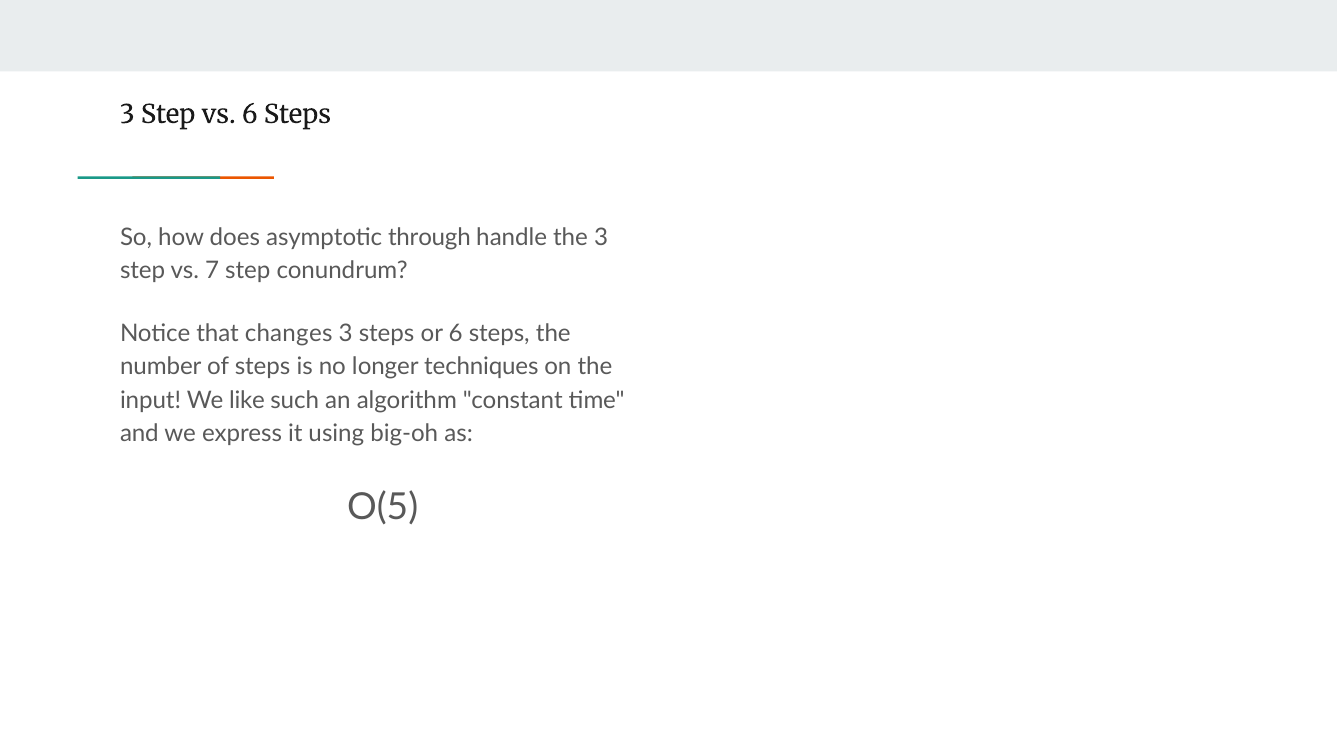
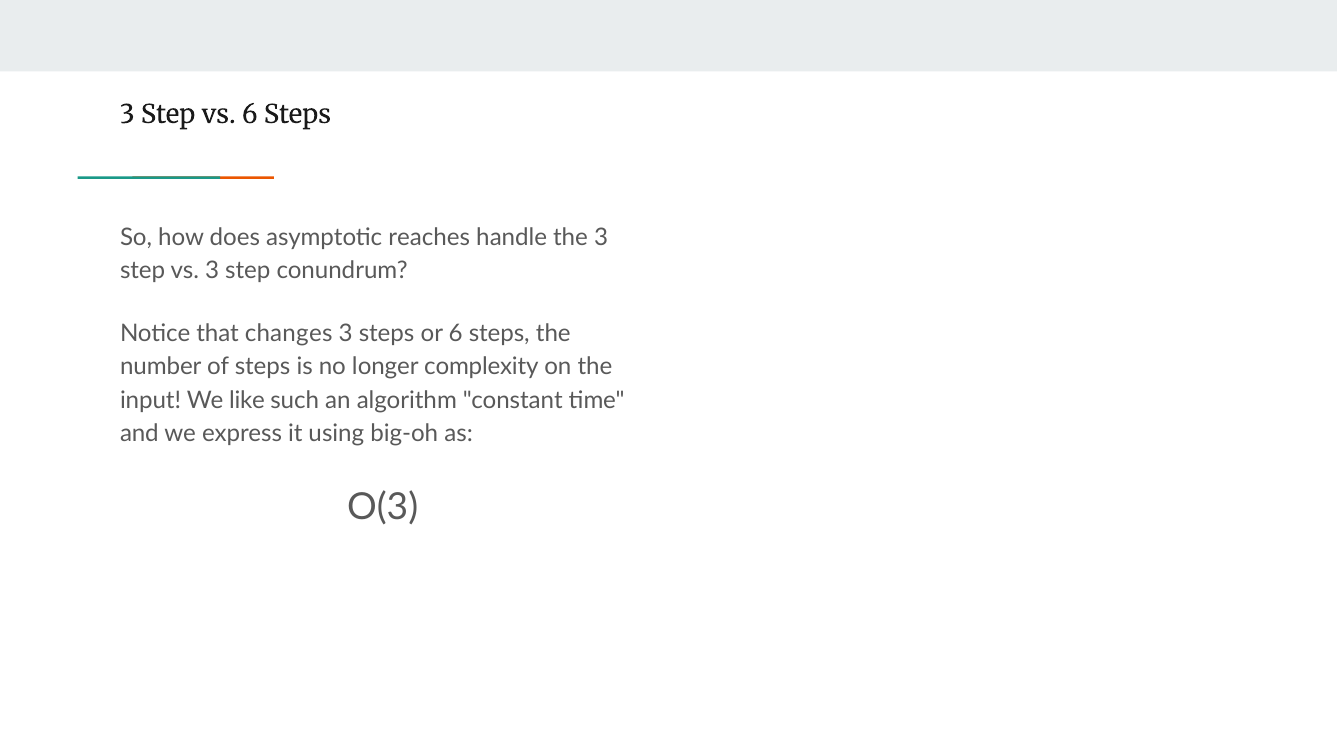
through: through -> reaches (429, 237)
vs 7: 7 -> 3 (212, 271)
techniques: techniques -> complexity (481, 367)
O(5: O(5 -> O(3 (383, 508)
